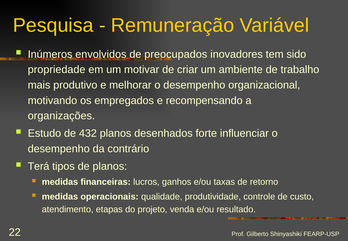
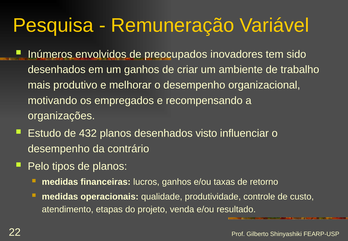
propriedade: propriedade -> desenhados (57, 70)
um motivar: motivar -> ganhos (142, 70)
forte: forte -> visto (206, 133)
Terá: Terá -> Pelo (38, 166)
